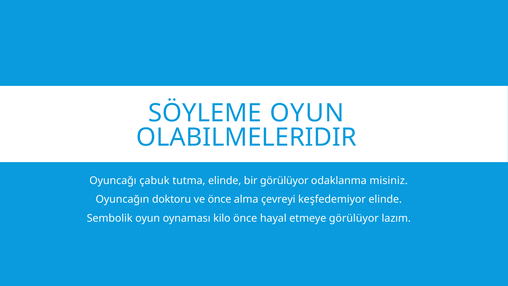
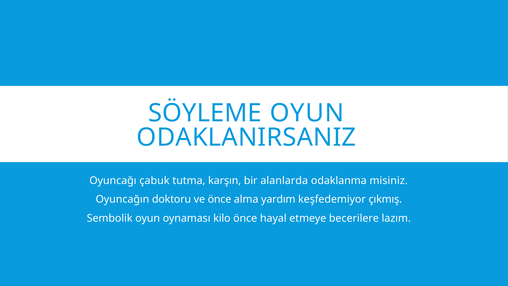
OLABILMELERIDIR: OLABILMELERIDIR -> ODAKLANIRSANIZ (246, 137)
tutma elinde: elinde -> karşın (225, 180)
bir görülüyor: görülüyor -> alanlarda (284, 180)
çevreyi: çevreyi -> yardım (278, 199)
keşfedemiyor elinde: elinde -> çıkmış (385, 199)
etmeye görülüyor: görülüyor -> becerilere (354, 218)
